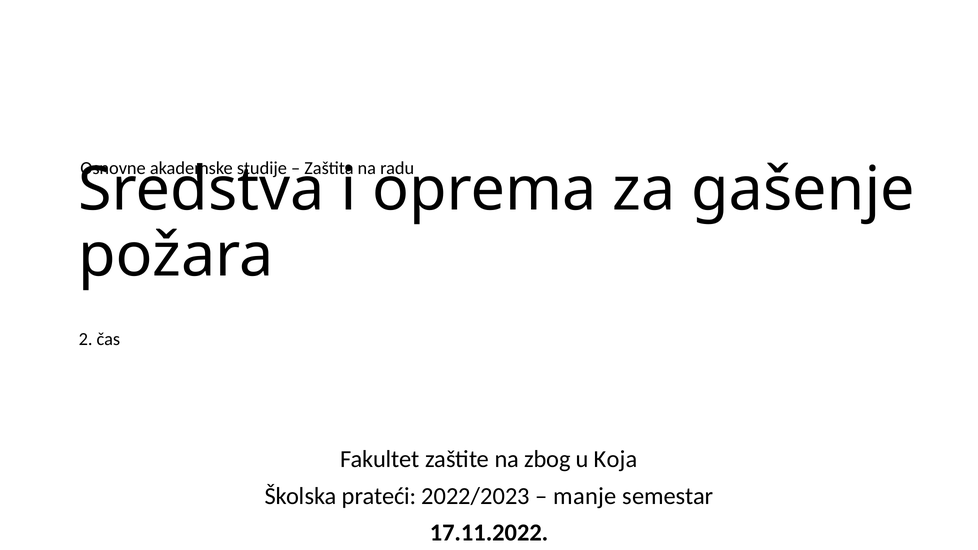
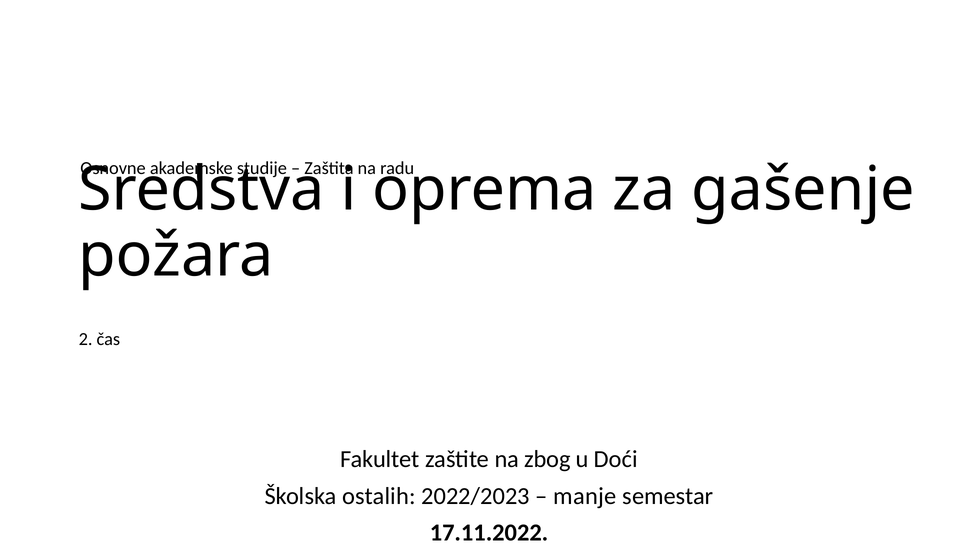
Koja: Koja -> Doći (616, 460)
prateći: prateći -> ostalih (379, 496)
